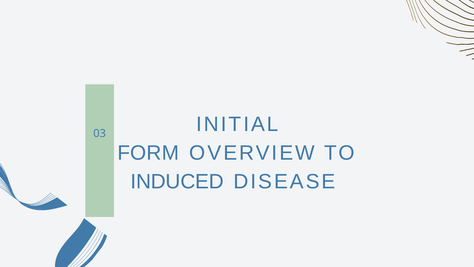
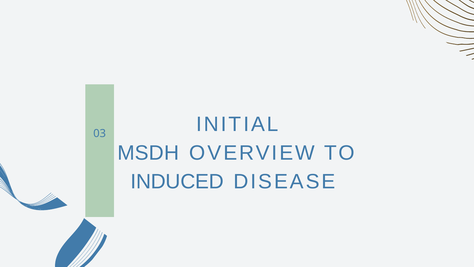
FORM: FORM -> MSDH (148, 153)
